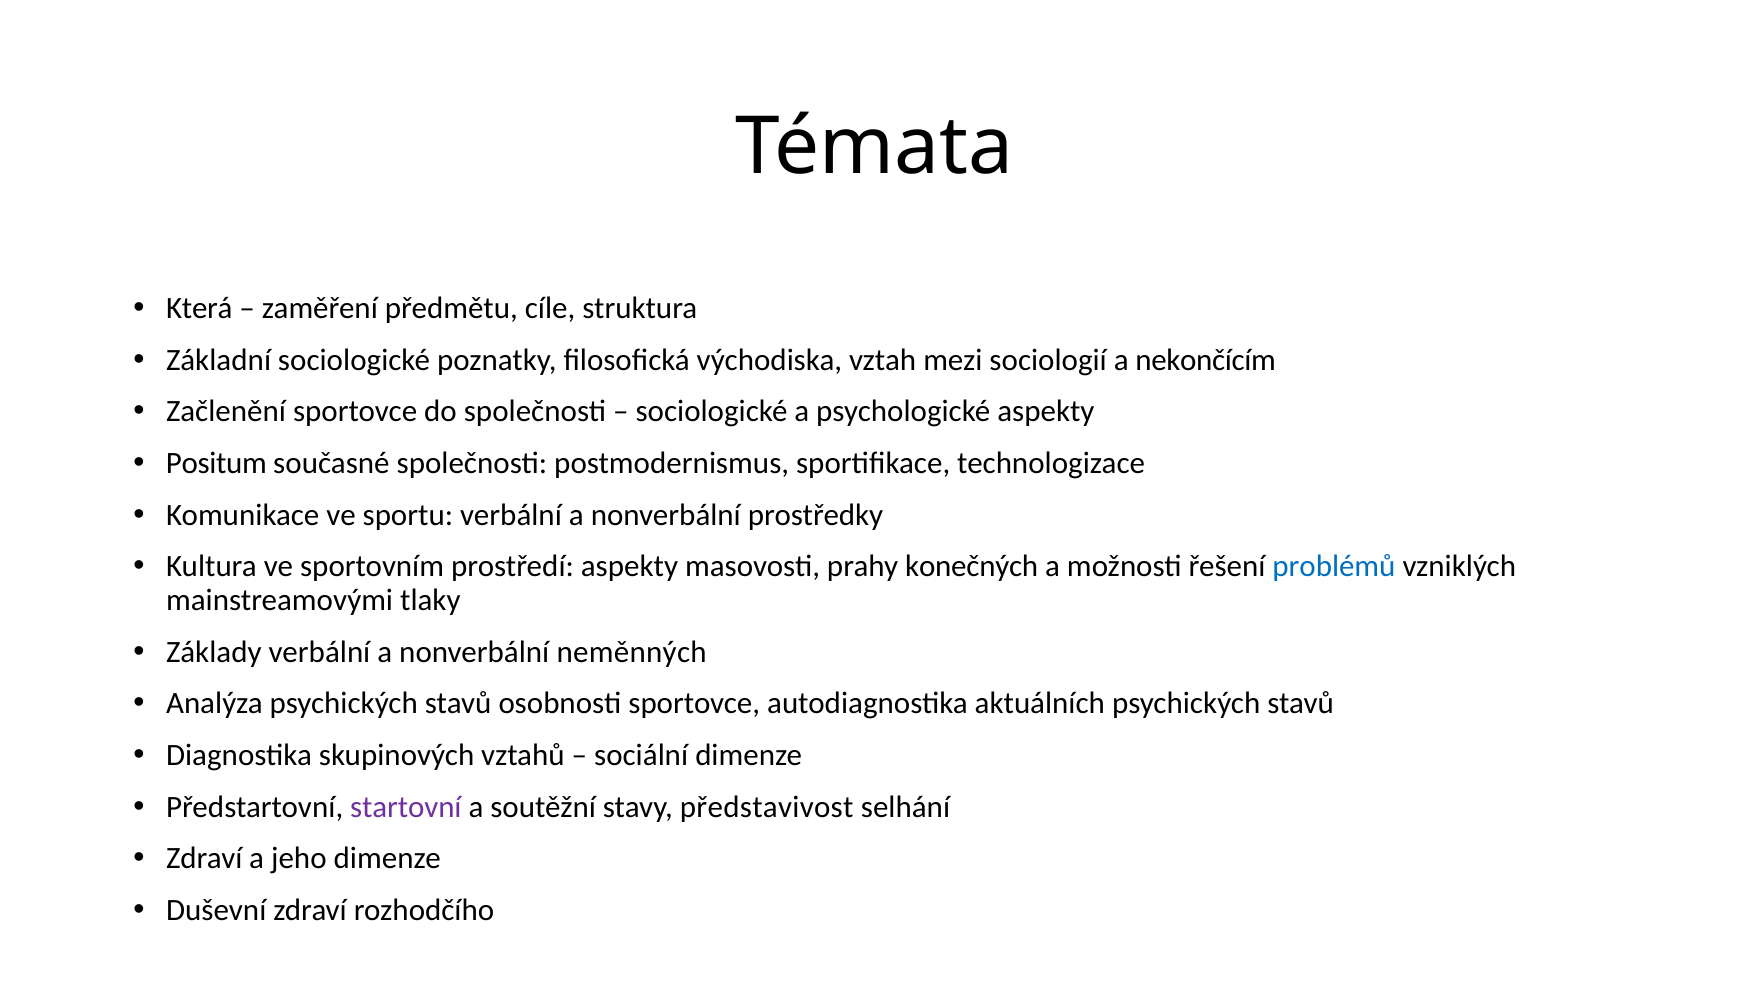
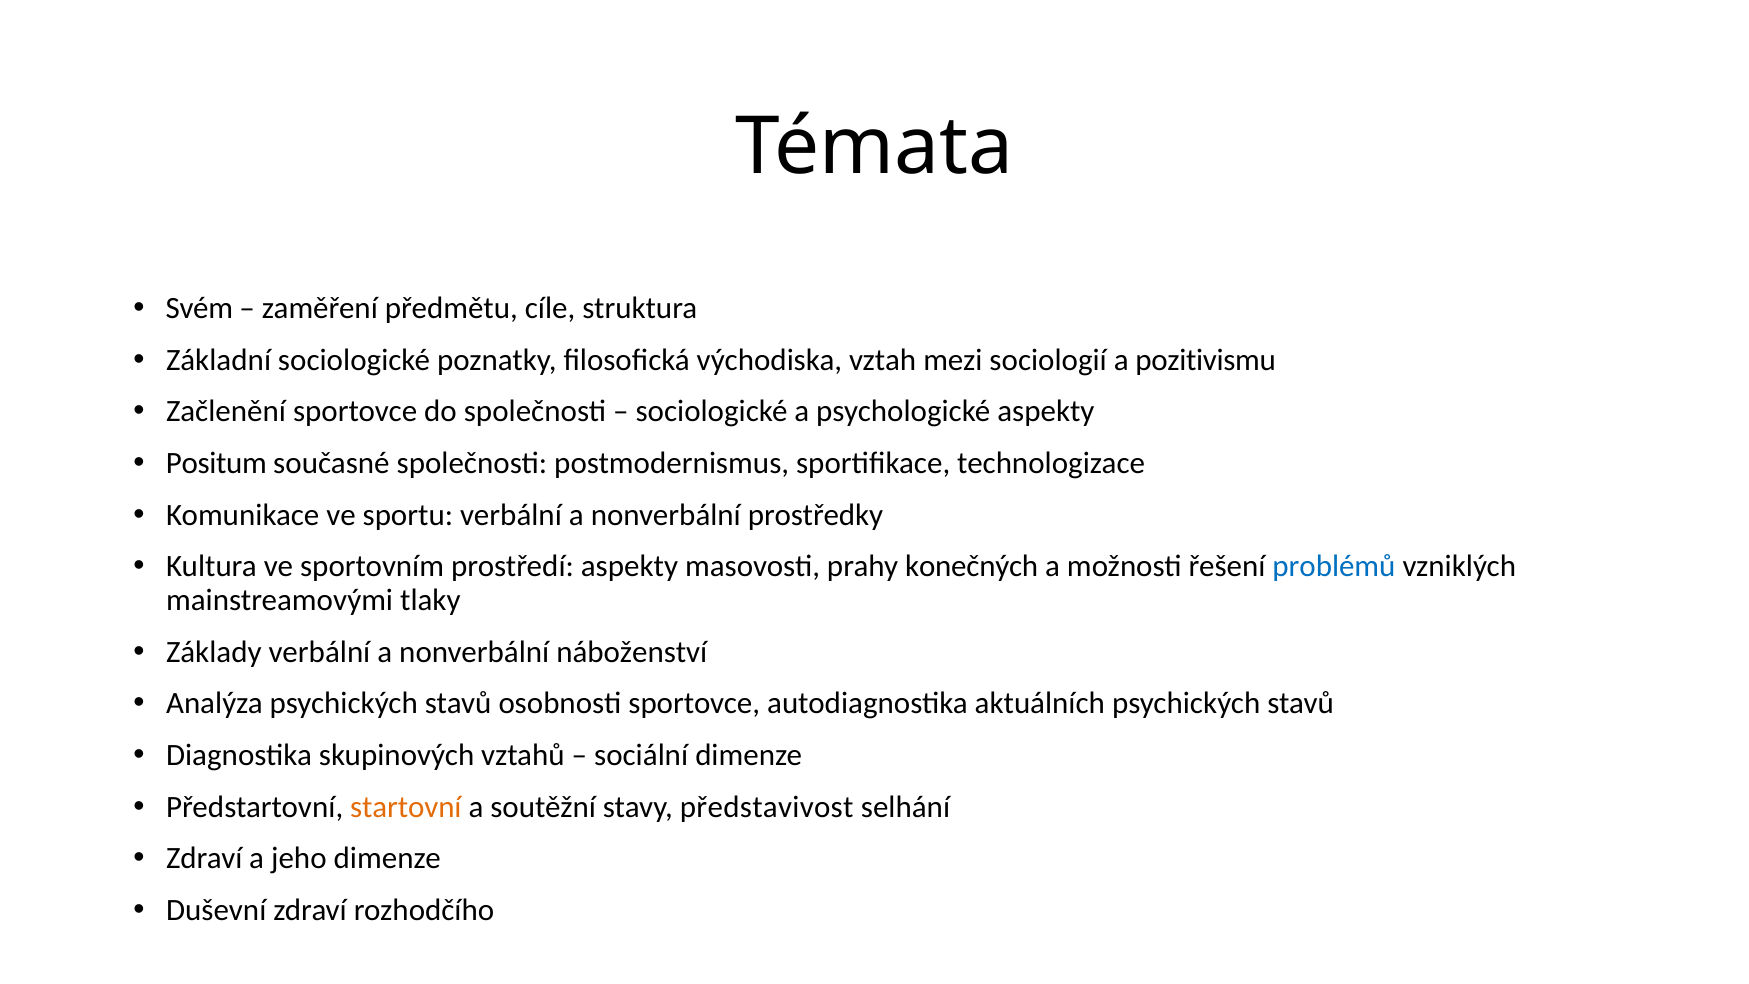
Která: Která -> Svém (199, 308)
nekončícím: nekončícím -> pozitivismu (1206, 360)
neměnných: neměnných -> náboženství (632, 652)
startovní colour: purple -> orange (406, 807)
